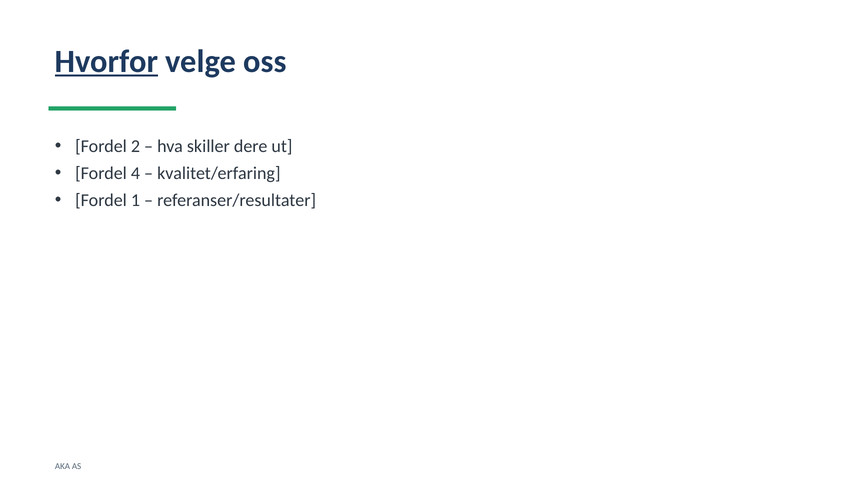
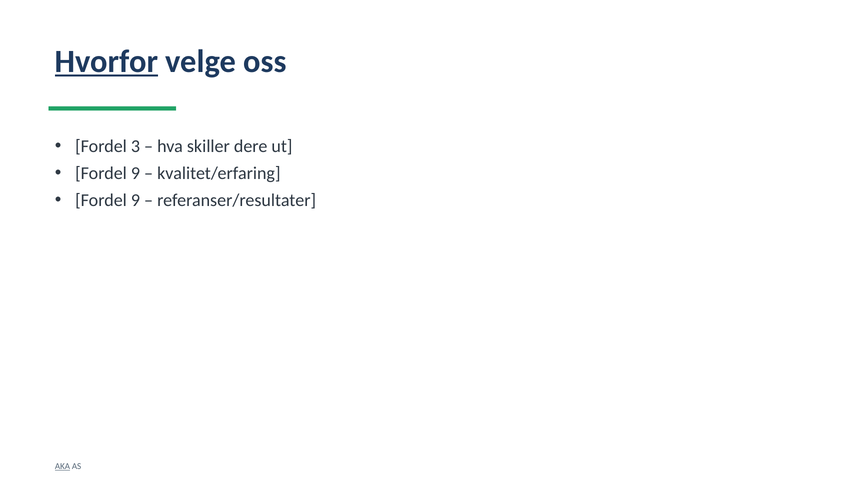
2: 2 -> 3 (135, 146)
4: 4 -> 9 (135, 173)
1: 1 -> 9 (135, 200)
AKA underline: none -> present (63, 466)
